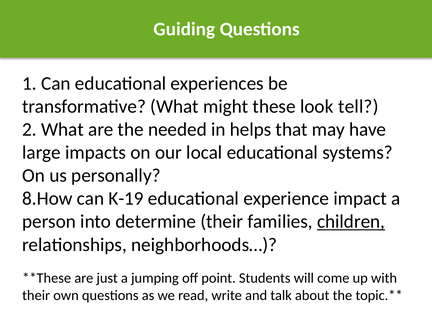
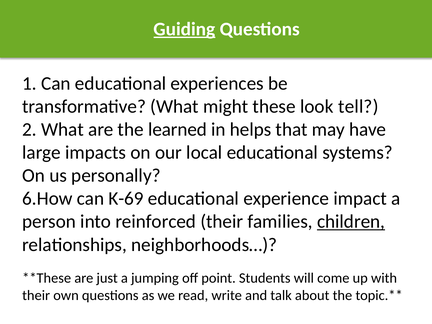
Guiding underline: none -> present (184, 29)
needed: needed -> learned (177, 129)
8.How: 8.How -> 6.How (47, 199)
K-19: K-19 -> K-69 (126, 199)
determine: determine -> reinforced (156, 222)
